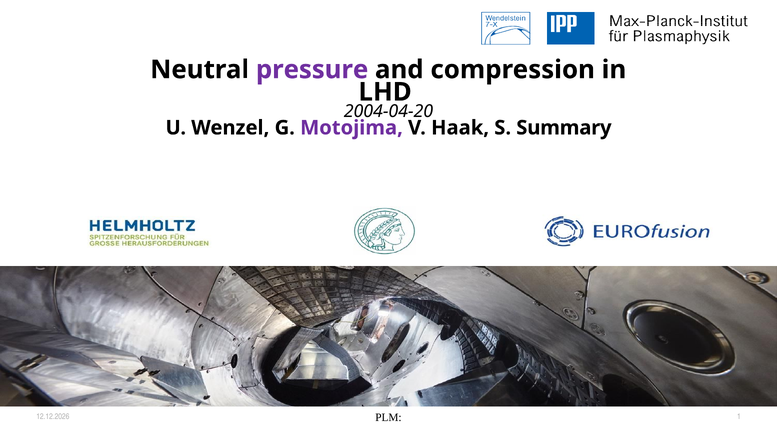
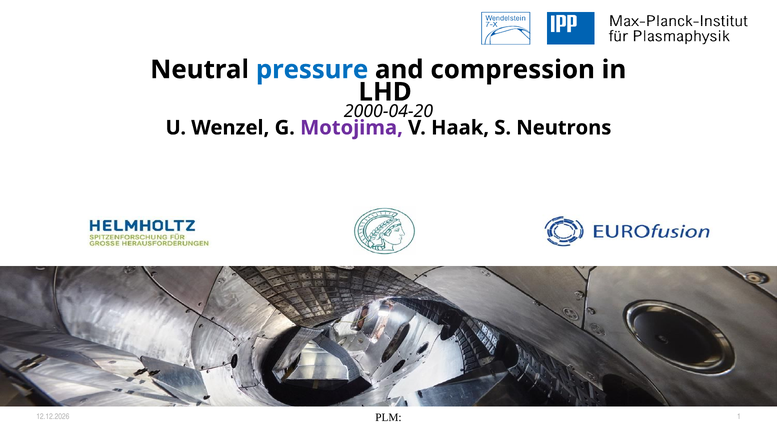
pressure colour: purple -> blue (312, 70)
2004-04-20: 2004-04-20 -> 2000-04-20 (388, 112)
Summary: Summary -> Neutrons (564, 128)
